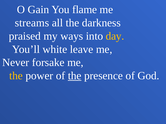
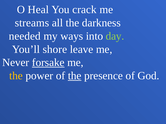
Gain: Gain -> Heal (38, 10)
flame: flame -> crack (84, 10)
praised: praised -> needed (25, 36)
day colour: yellow -> light green (115, 36)
white: white -> shore (55, 49)
forsake underline: none -> present (48, 63)
